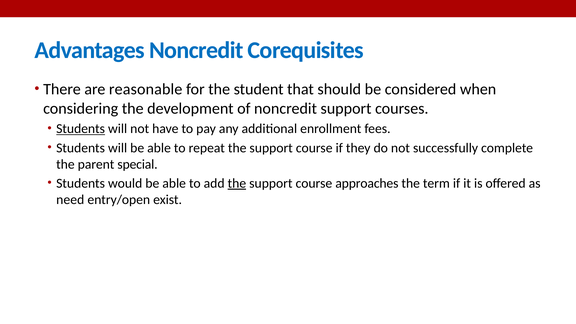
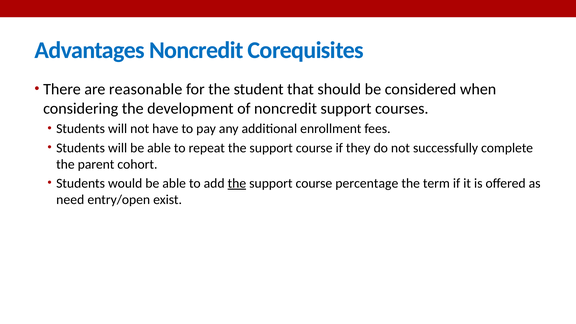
Students underline: present -> none (81, 129)
special: special -> cohort (137, 164)
approaches: approaches -> percentage (367, 183)
